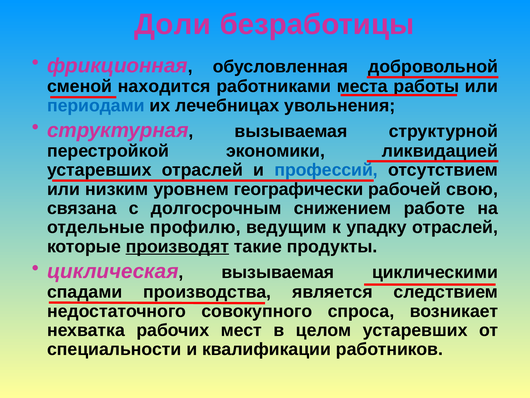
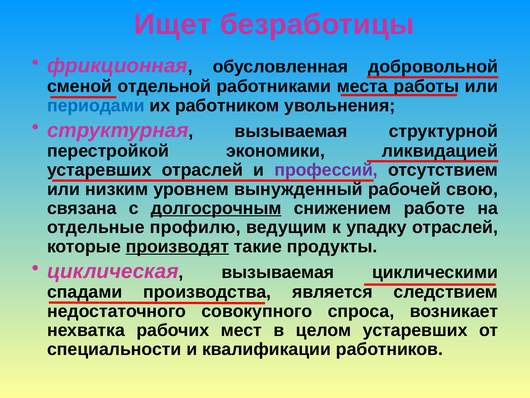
Доли: Доли -> Ищет (173, 24)
находится: находится -> отдельной (164, 86)
лечебницах: лечебницах -> работником (227, 105)
профессий colour: blue -> purple (326, 170)
географически: географически -> вынужденный (298, 189)
долгосрочным underline: none -> present (216, 208)
